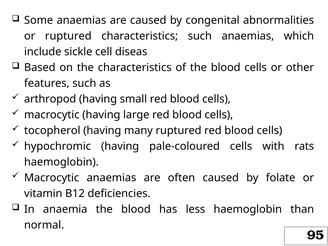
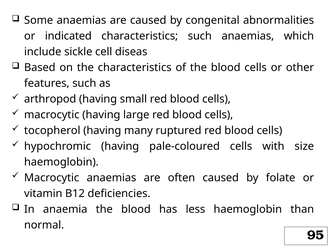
or ruptured: ruptured -> indicated (68, 36)
rats: rats -> size (304, 146)
